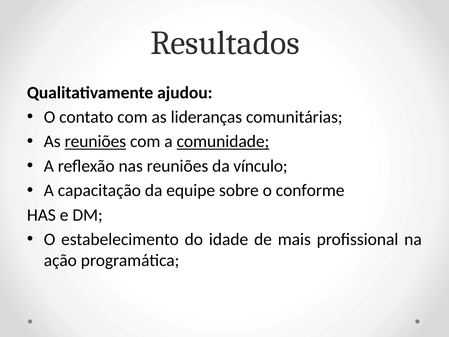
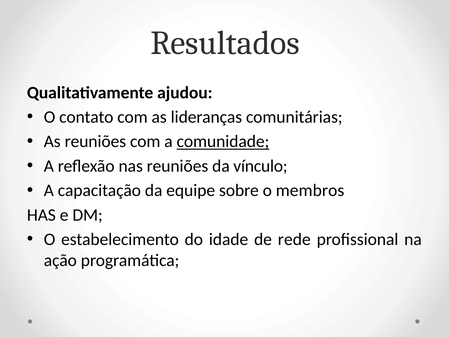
reuniões underline: present -> none (95, 141)
conforme: conforme -> membros (310, 190)
mais: mais -> rede (294, 239)
